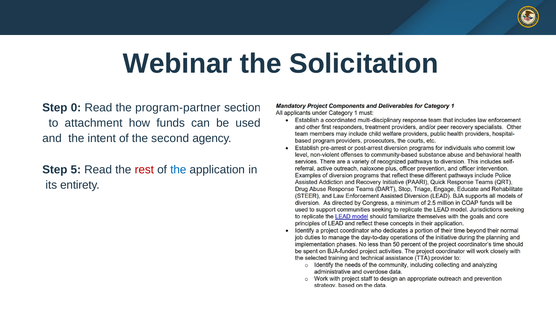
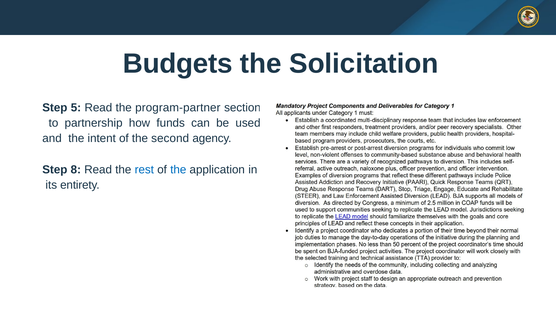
Webinar: Webinar -> Budgets (178, 64)
0: 0 -> 5 (76, 108)
attachment: attachment -> partnership (94, 123)
5: 5 -> 8 (76, 170)
rest colour: red -> blue (144, 170)
